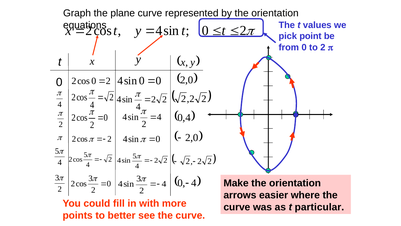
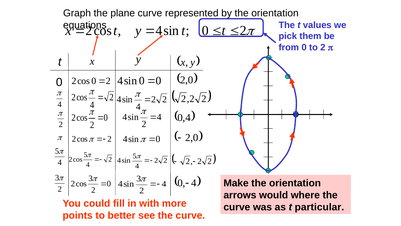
point: point -> them (310, 36)
easier: easier -> would (274, 195)
